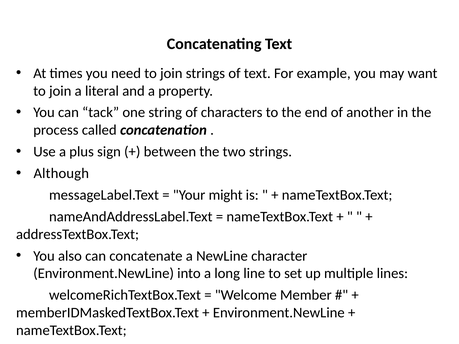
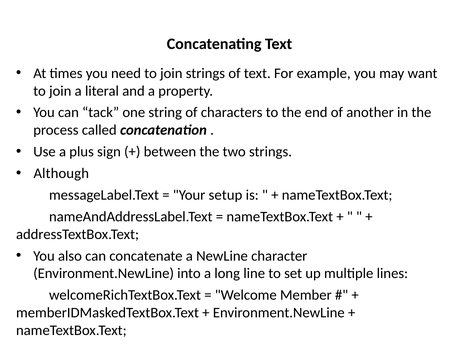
might: might -> setup (225, 195)
